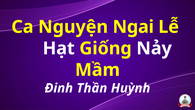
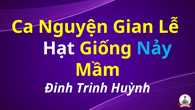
Ngai: Ngai -> Gian (133, 27)
Nảy colour: white -> light blue (154, 48)
Thần: Thần -> Trinh (92, 88)
